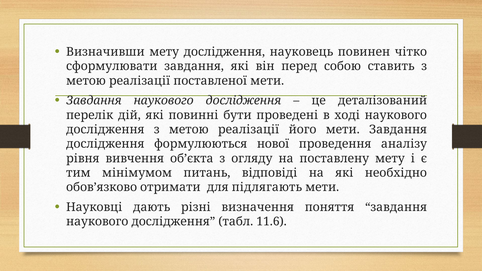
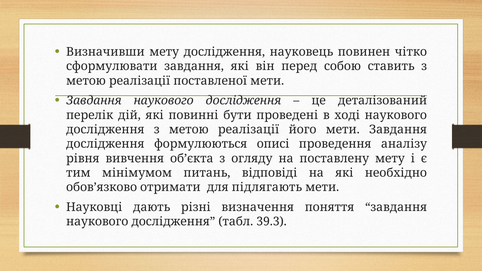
нової: нової -> описі (273, 144)
11.6: 11.6 -> 39.3 (272, 222)
